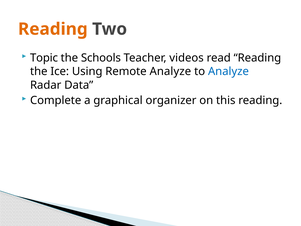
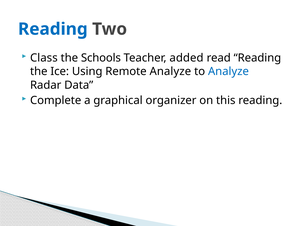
Reading colour: orange -> blue (53, 29)
Topic: Topic -> Class (44, 58)
videos: videos -> added (186, 58)
